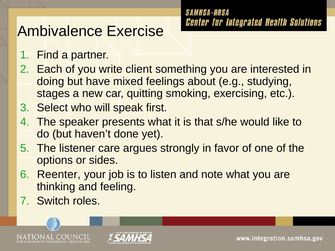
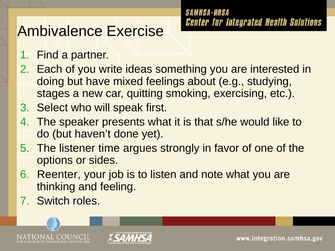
client: client -> ideas (139, 69)
care: care -> time (109, 148)
